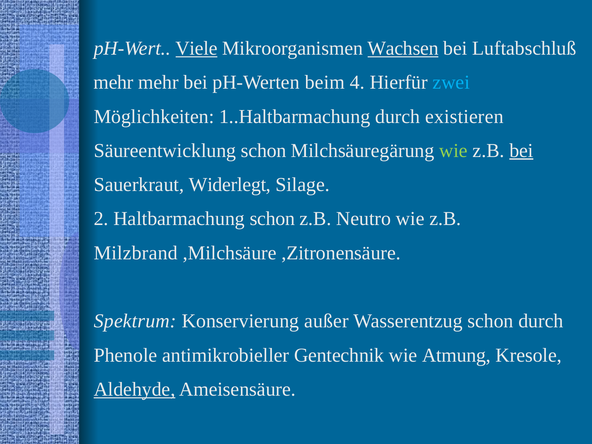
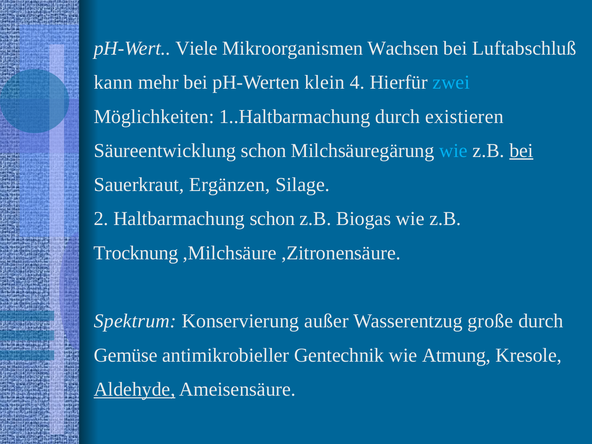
Viele underline: present -> none (197, 48)
Wachsen underline: present -> none (403, 48)
mehr: mehr -> kann (113, 82)
beim: beim -> klein (325, 82)
wie colour: light green -> light blue (453, 151)
Widerlegt: Widerlegt -> Ergänzen (230, 185)
Neutro: Neutro -> Biogas (364, 219)
Milzbrand: Milzbrand -> Trocknung (136, 253)
Wasserentzug schon: schon -> große (490, 321)
Phenole: Phenole -> Gemüse (126, 355)
